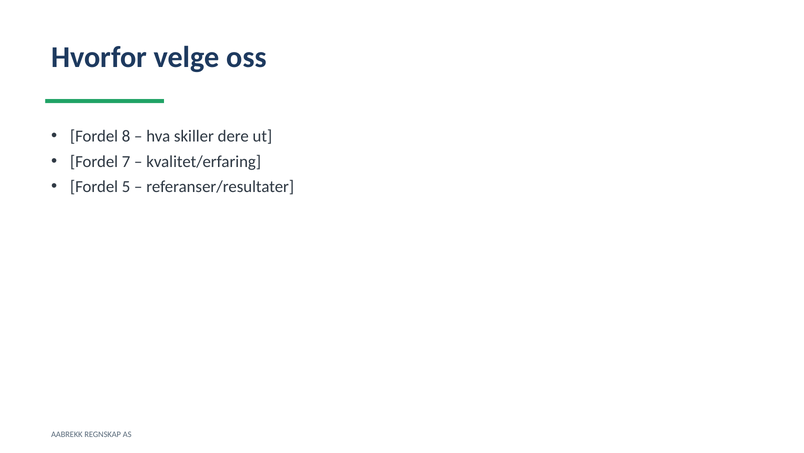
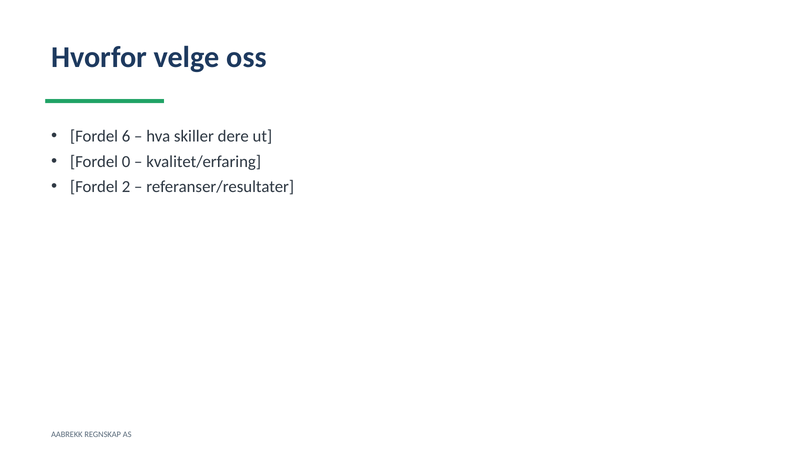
8: 8 -> 6 (126, 136)
7: 7 -> 0 (126, 161)
5: 5 -> 2 (126, 186)
